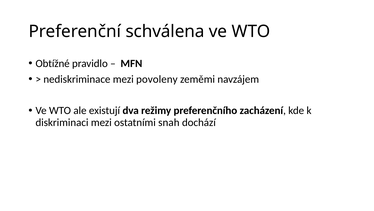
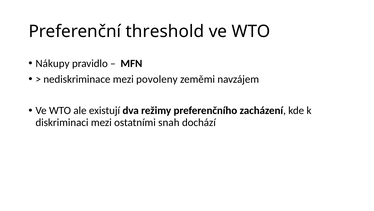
schválena: schválena -> threshold (165, 31)
Obtížné: Obtížné -> Nákupy (53, 63)
